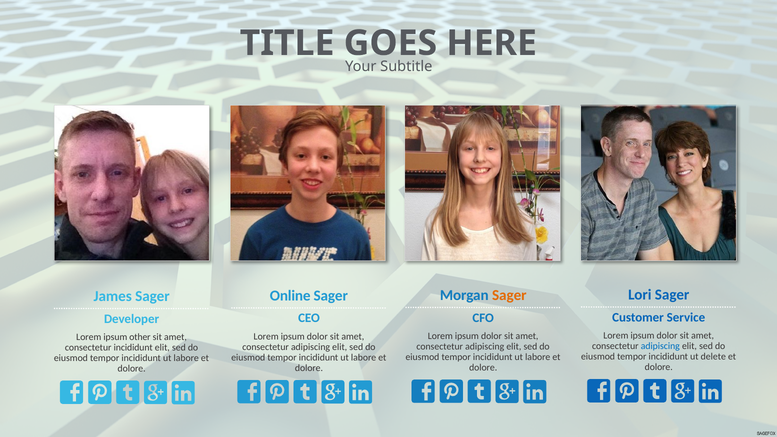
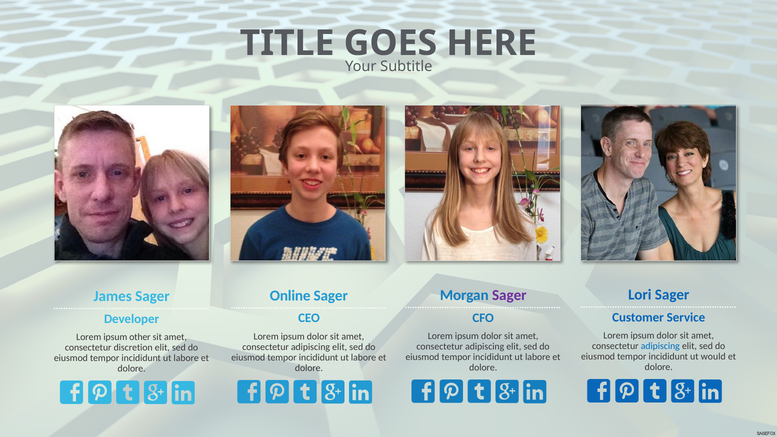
Sager colour: orange -> purple (509, 295)
consectetur incididunt: incididunt -> discretion (133, 348)
delete: delete -> would (713, 357)
